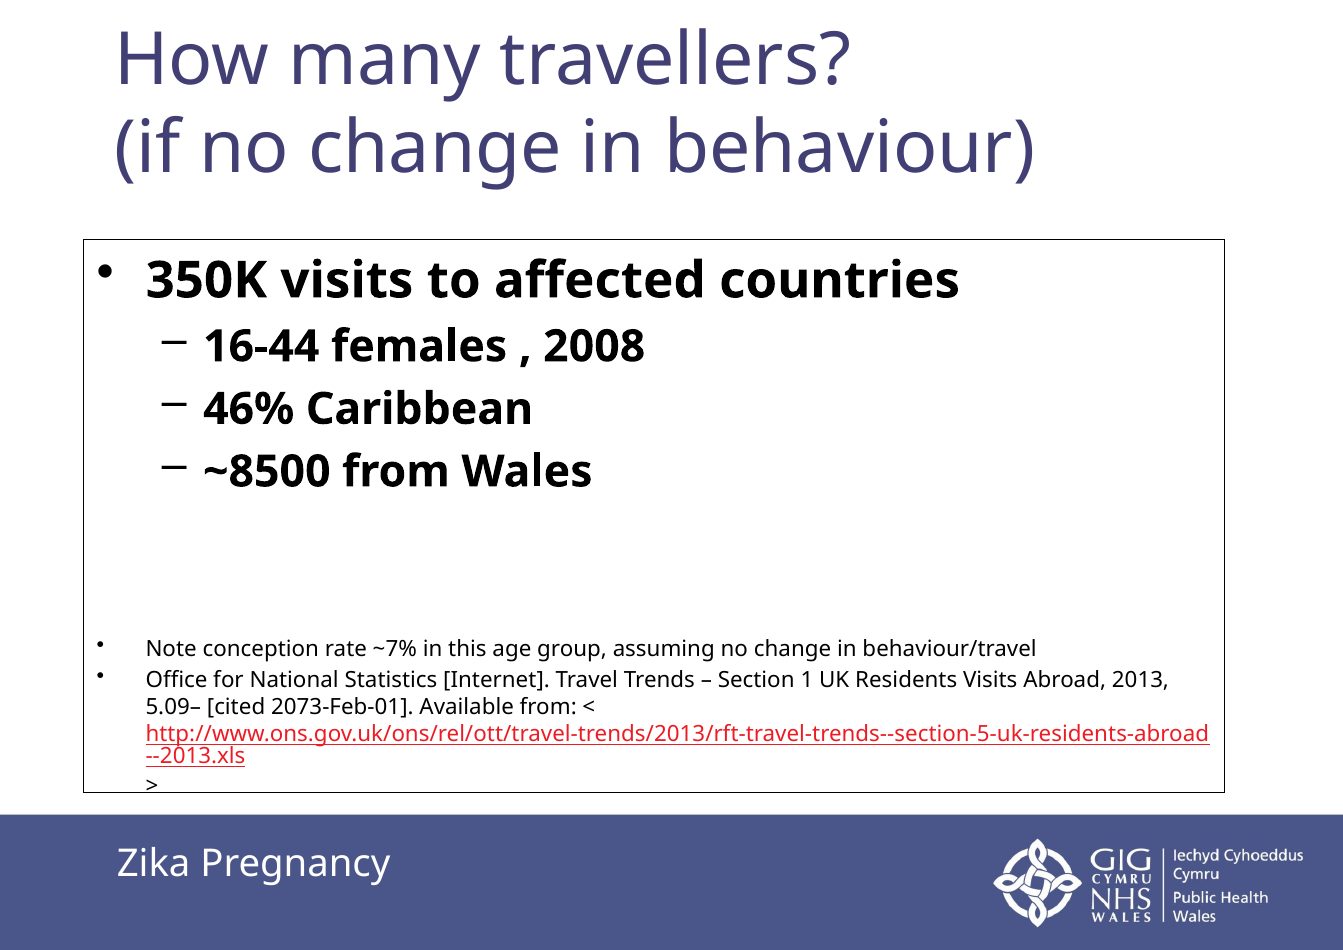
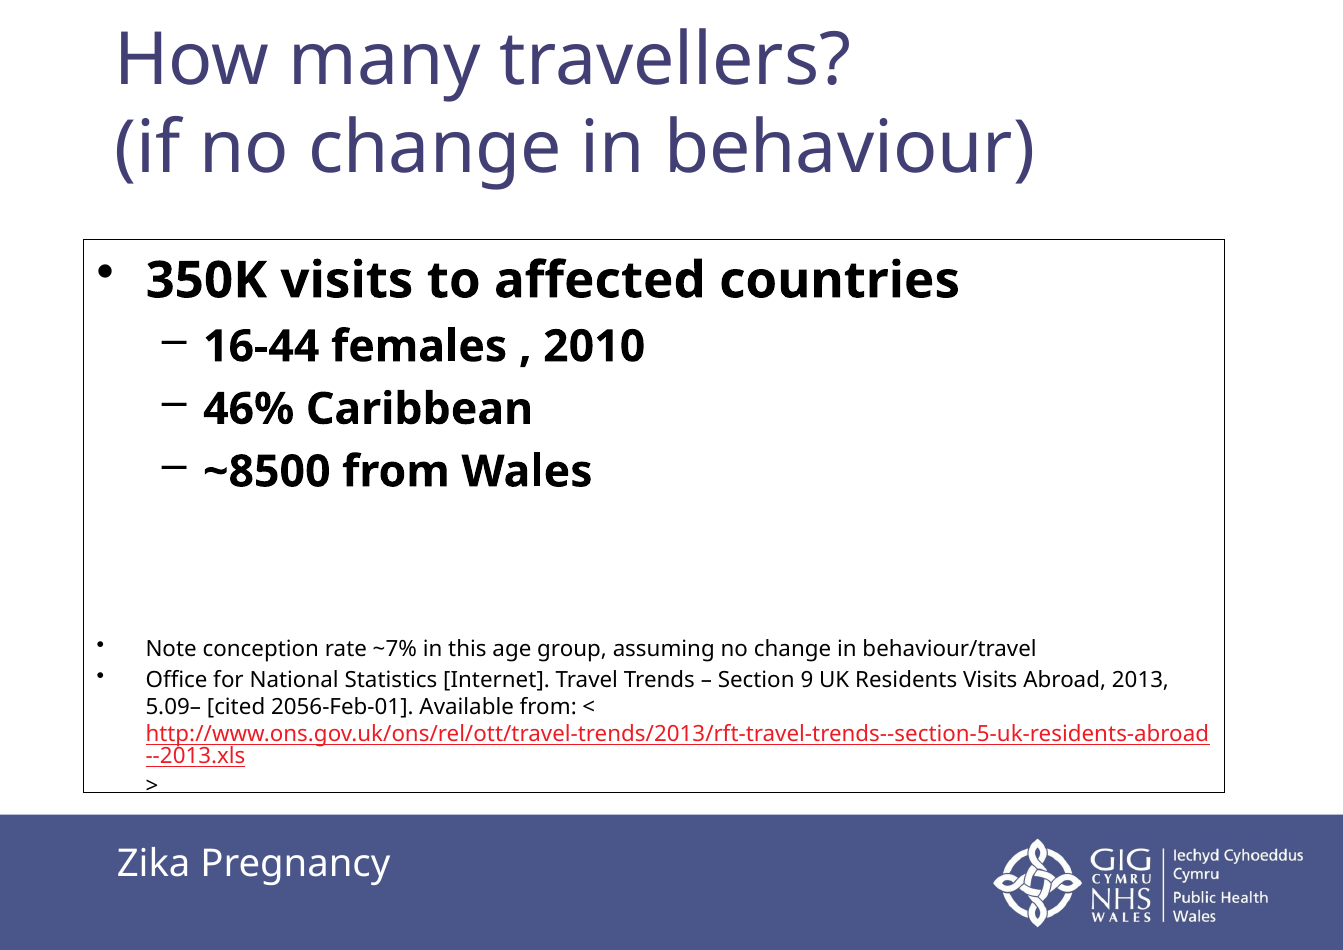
2008: 2008 -> 2010 (594, 347)
1: 1 -> 9 (807, 680)
2073-Feb-01: 2073-Feb-01 -> 2056-Feb-01 (342, 707)
